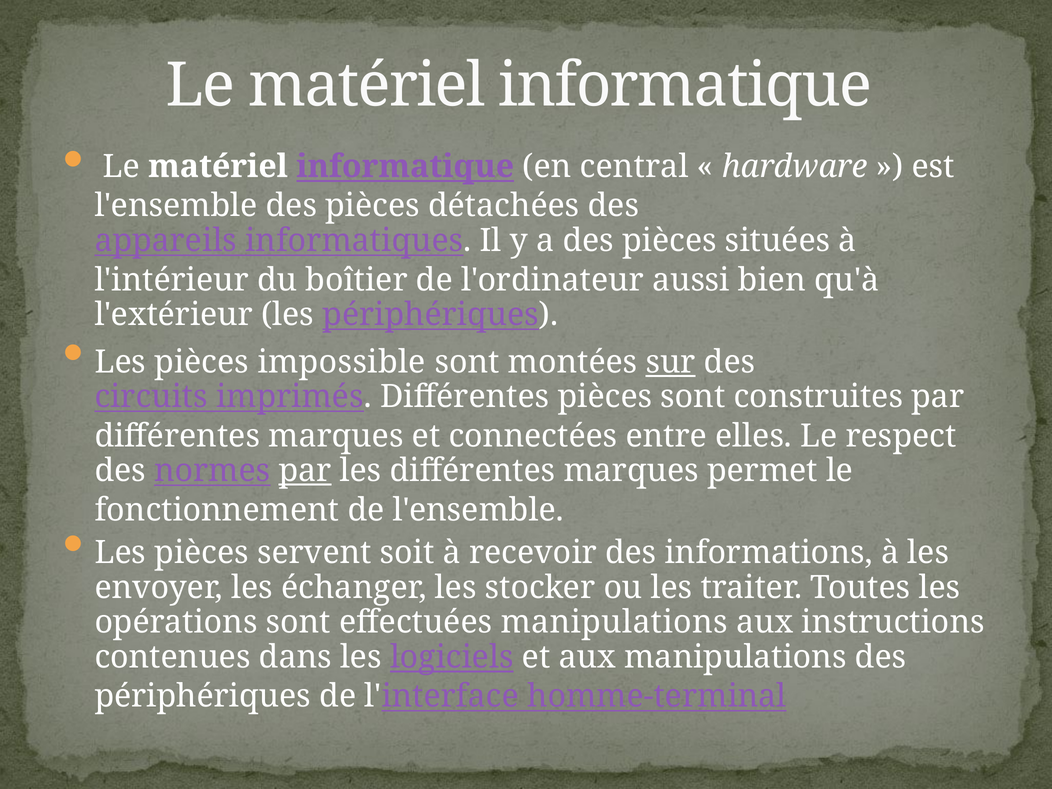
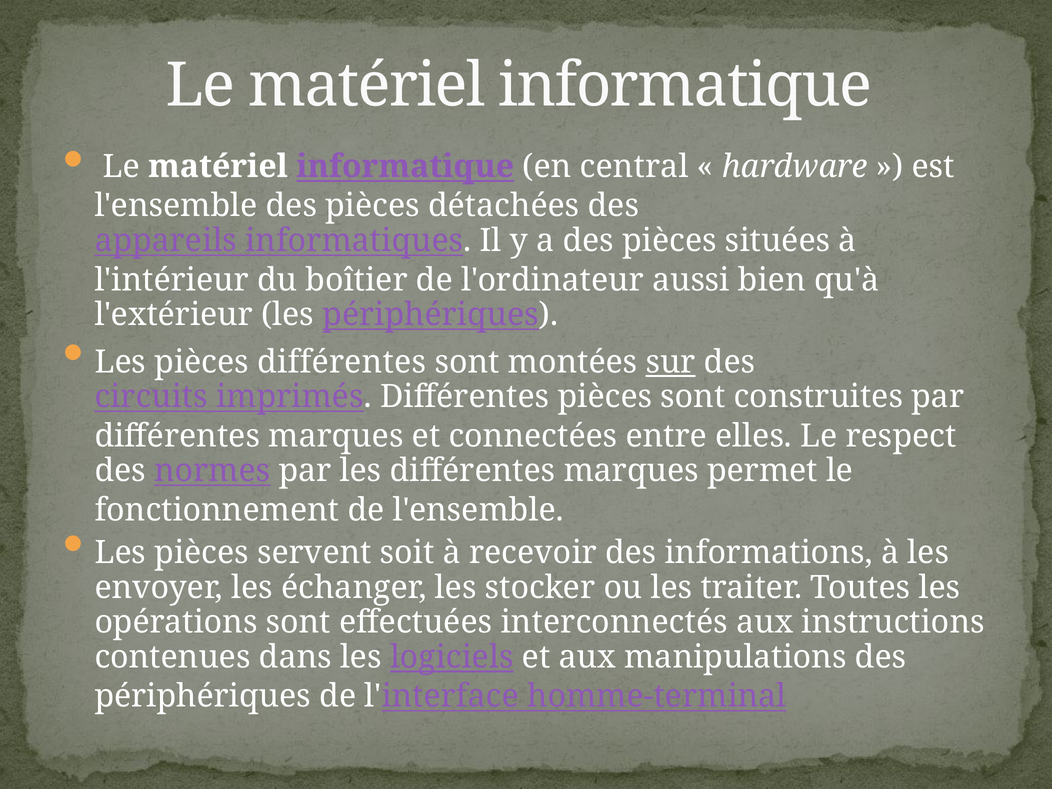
pièces impossible: impossible -> différentes (342, 362)
par underline: present -> none (305, 471)
effectuées manipulations: manipulations -> interconnectés (614, 622)
